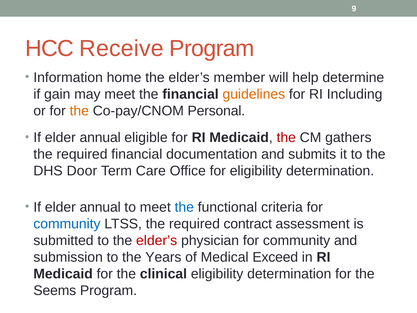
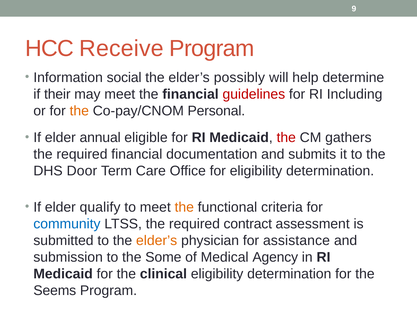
home: home -> social (124, 77)
member: member -> possibly (239, 77)
gain: gain -> their (57, 94)
guidelines colour: orange -> red (254, 94)
annual: annual -> qualify (100, 207)
the colour: blue -> orange (184, 207)
elder’s colour: red -> orange (157, 240)
physician for community: community -> assistance (296, 240)
Years: Years -> Some (163, 257)
Exceed: Exceed -> Agency (275, 257)
